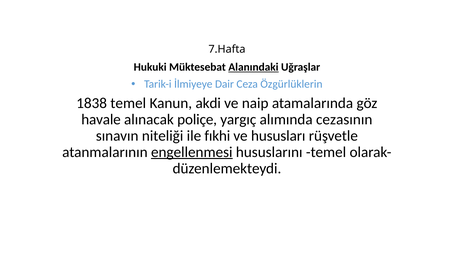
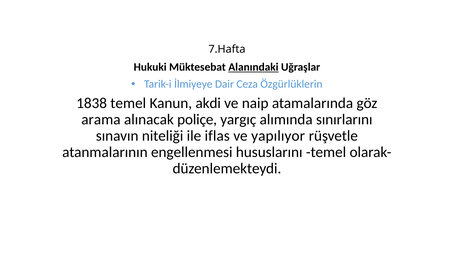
havale: havale -> arama (101, 120)
cezasının: cezasının -> sınırlarını (344, 120)
fıkhi: fıkhi -> iflas (217, 136)
hususları: hususları -> yapılıyor (278, 136)
engellenmesi underline: present -> none (192, 152)
